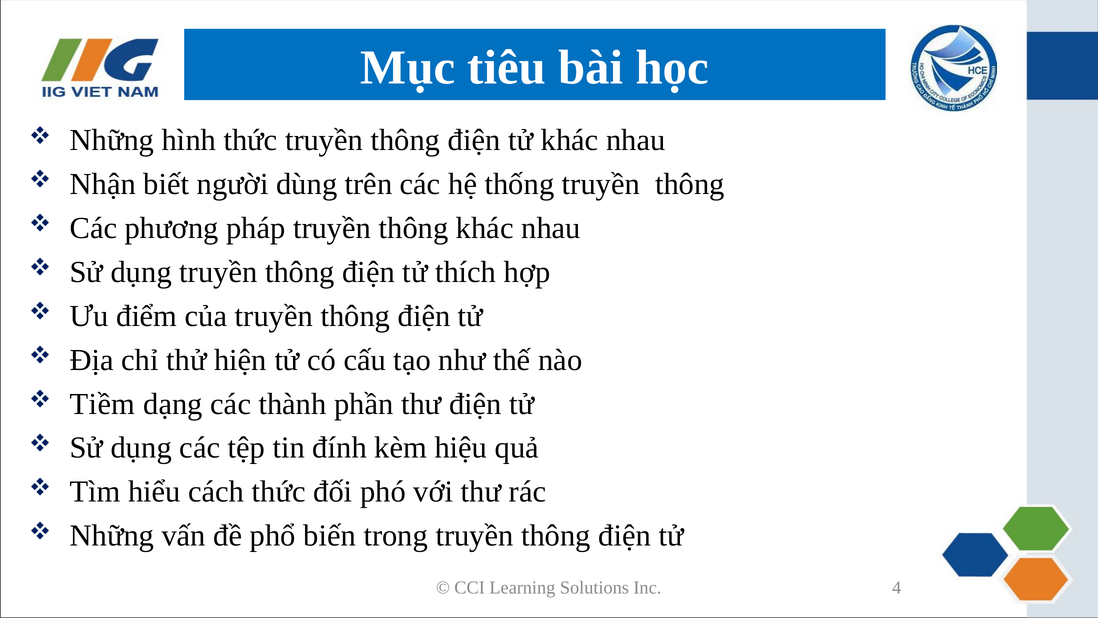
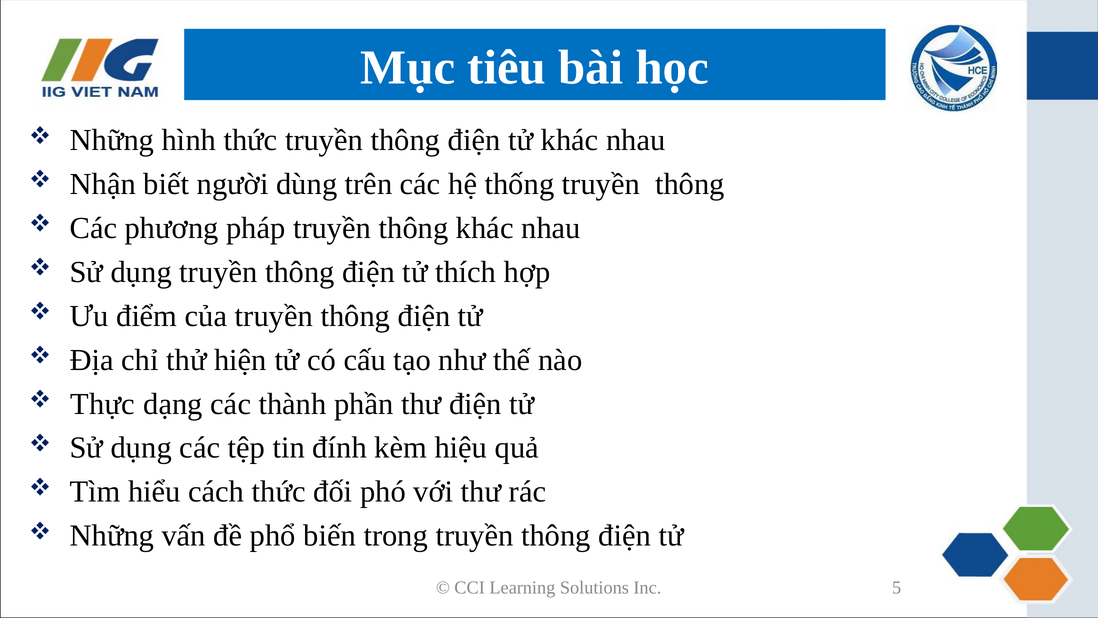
Tiềm: Tiềm -> Thực (103, 404)
4: 4 -> 5 (897, 587)
